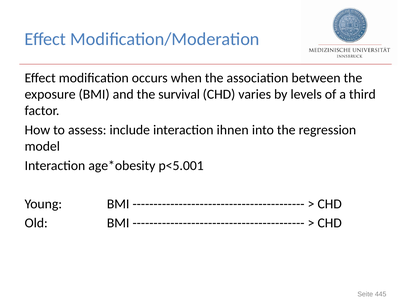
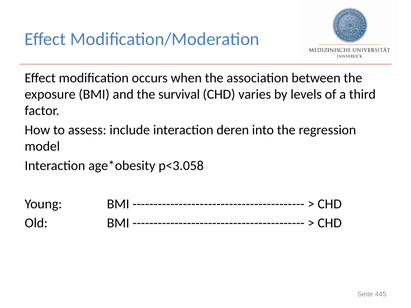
ihnen: ihnen -> deren (233, 130)
p<5.001: p<5.001 -> p<3.058 (181, 166)
